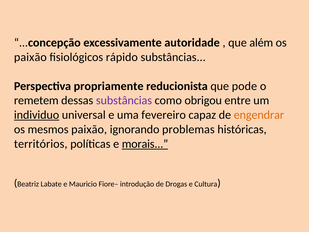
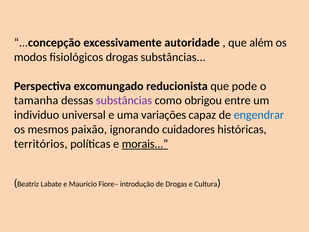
paixão: paixão -> modos (30, 57)
fisiológicos rápido: rápido -> drogas (122, 57)
propriamente: propriamente -> excomungado (109, 86)
remetem: remetem -> tamanha (36, 100)
individuo underline: present -> none (37, 115)
fevereiro: fevereiro -> variações (164, 115)
engendrar colour: orange -> blue (259, 115)
problemas: problemas -> cuidadores (188, 129)
